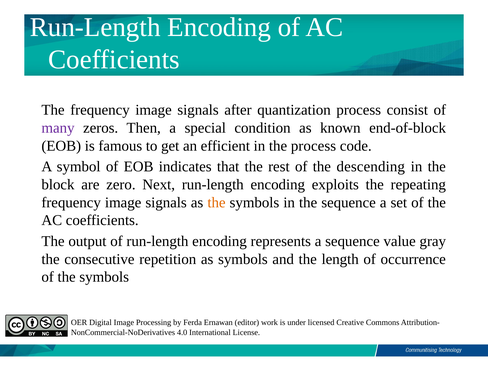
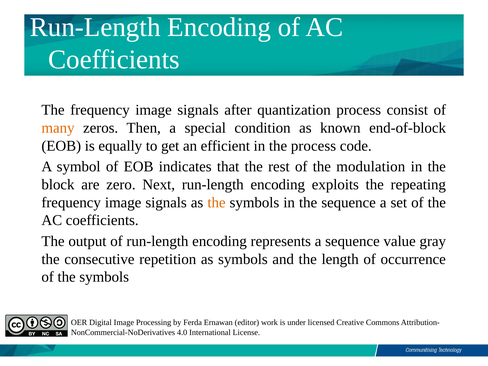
many colour: purple -> orange (58, 128)
famous: famous -> equally (120, 146)
descending: descending -> modulation (371, 167)
